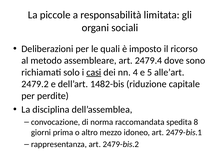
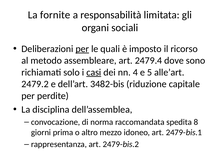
piccole: piccole -> fornite (55, 15)
per underline: none -> present (82, 49)
1482-bis: 1482-bis -> 3482-bis (107, 84)
